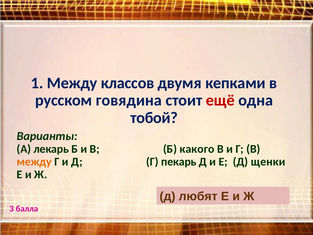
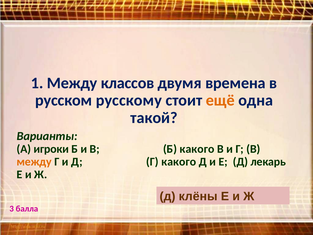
кепками: кепками -> времена (235, 83)
говядина: говядина -> русскому (129, 100)
ещё colour: red -> orange (220, 100)
тобой: тобой -> такой (154, 118)
лекарь: лекарь -> игроки (51, 149)
Г пекарь: пекарь -> какого (179, 162)
щенки: щенки -> лекарь (268, 162)
любят: любят -> клёны (198, 196)
